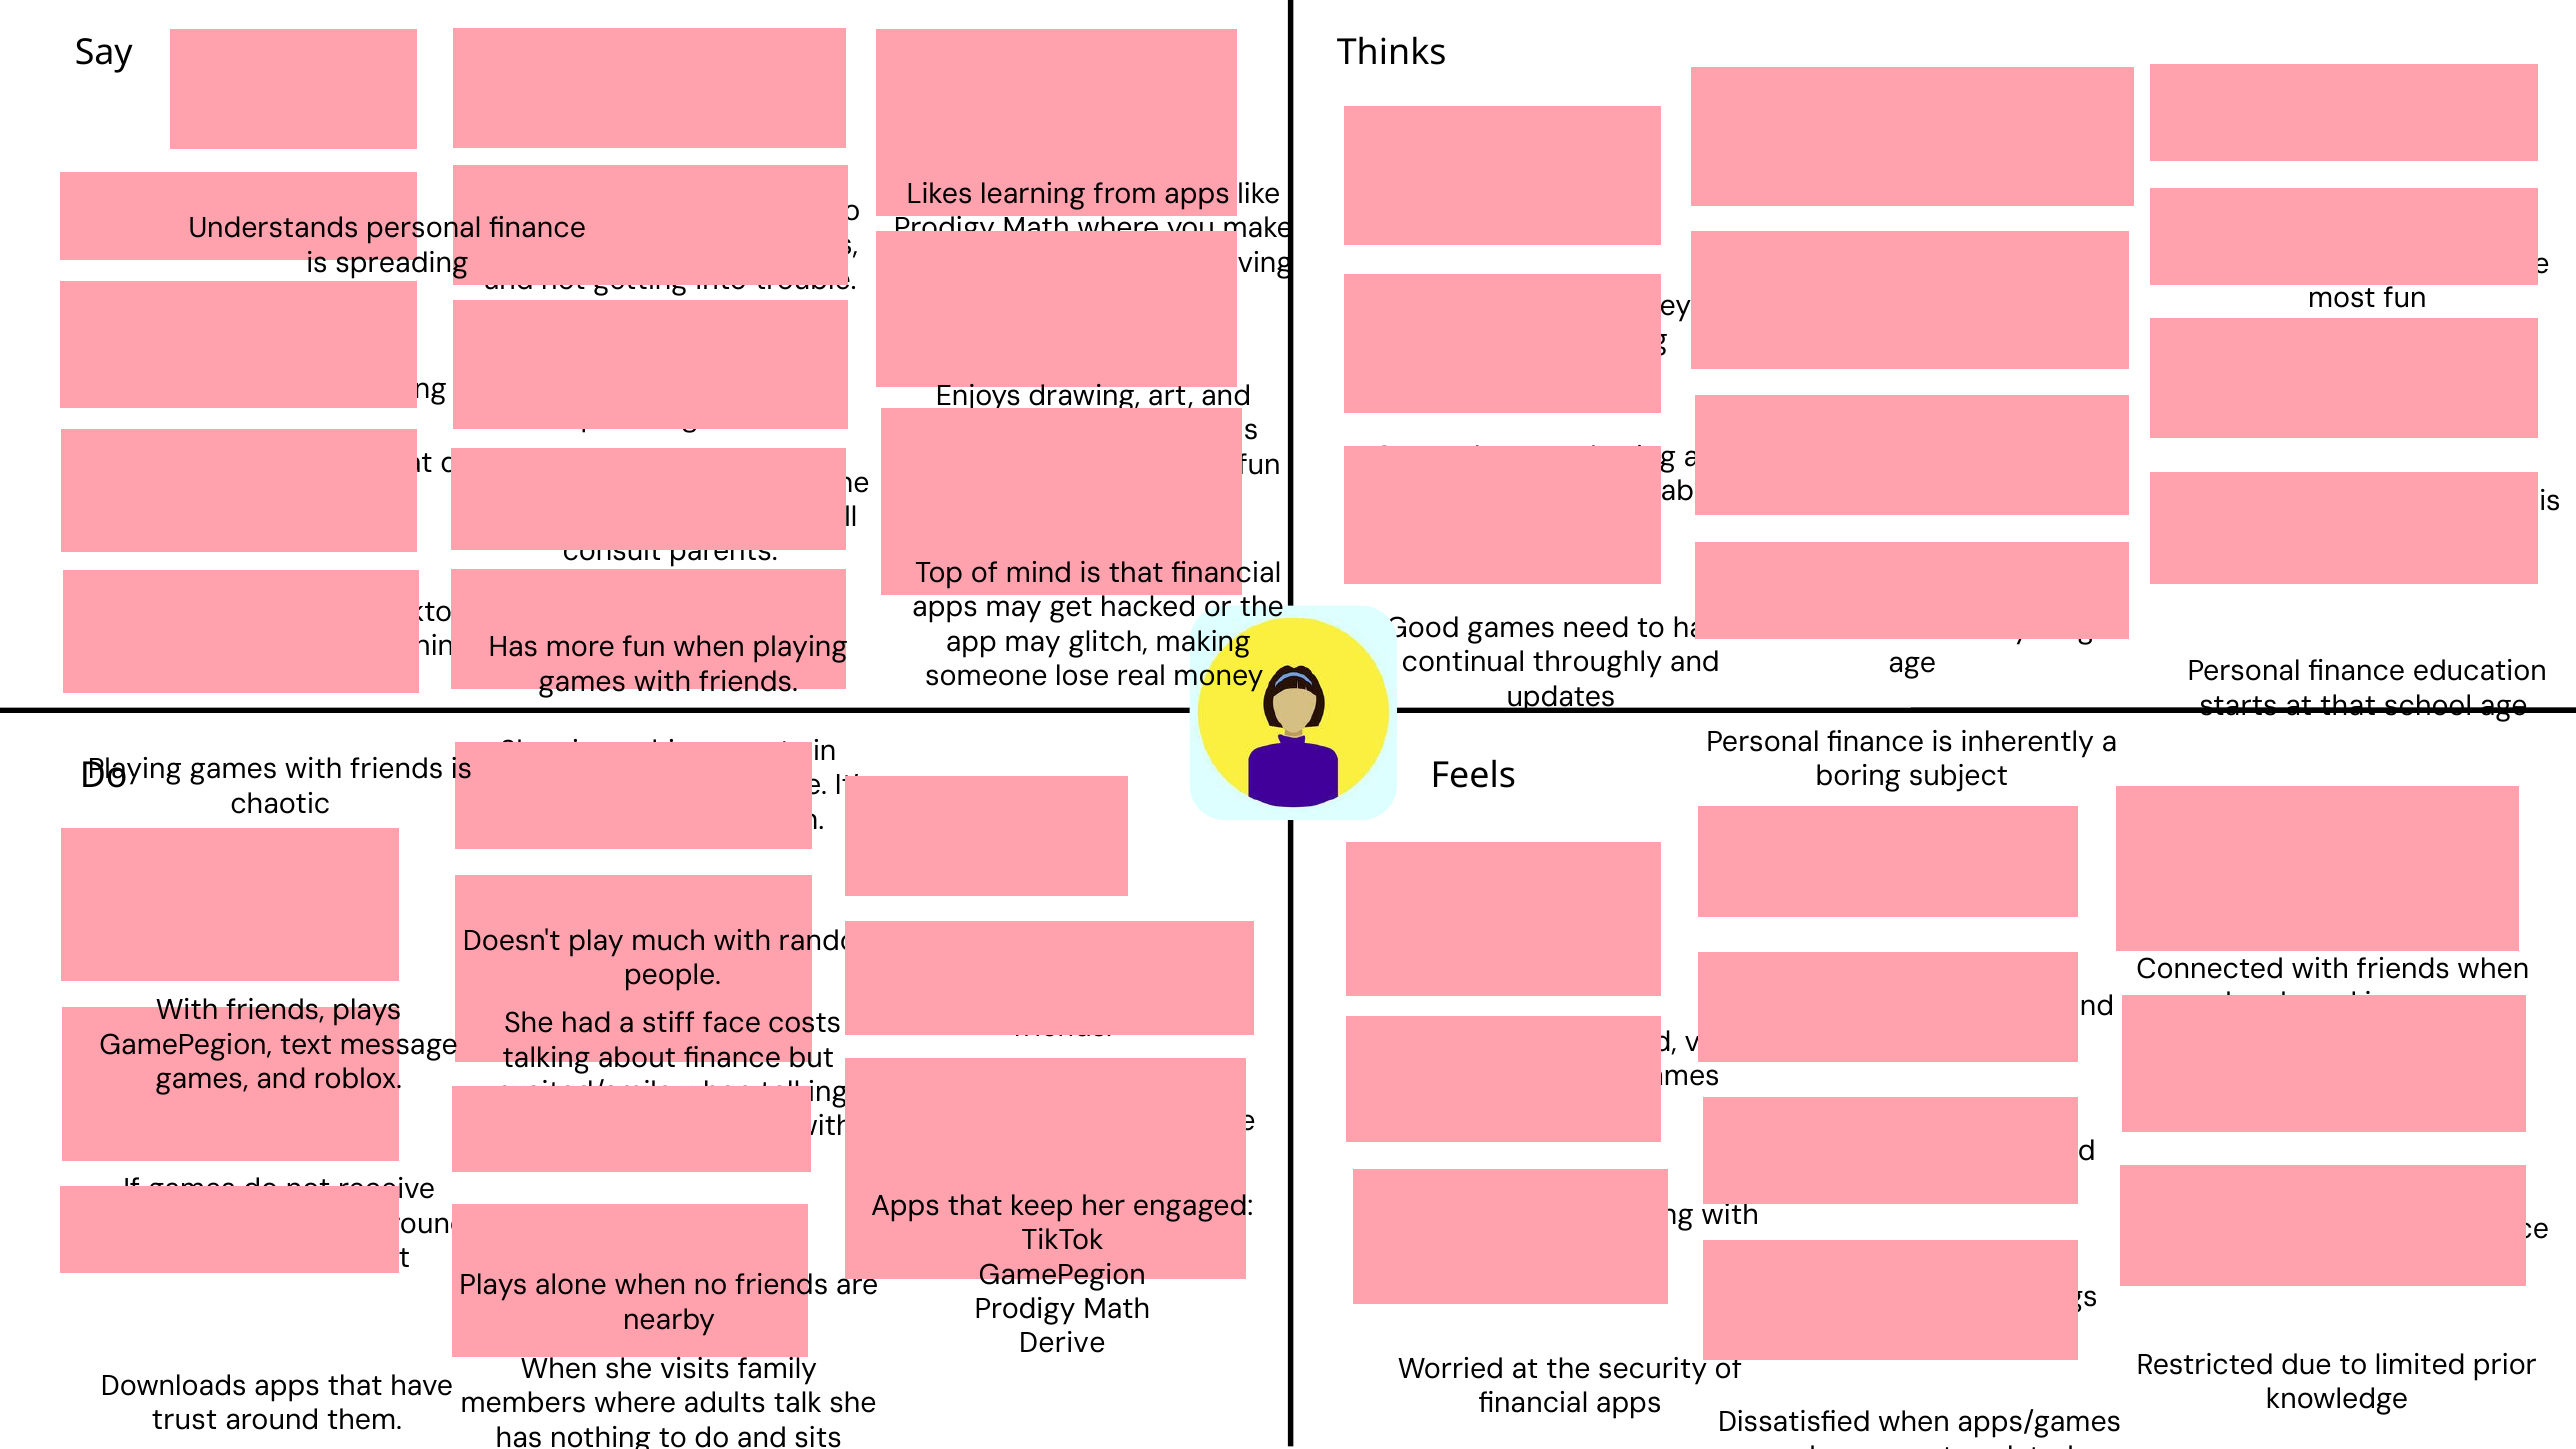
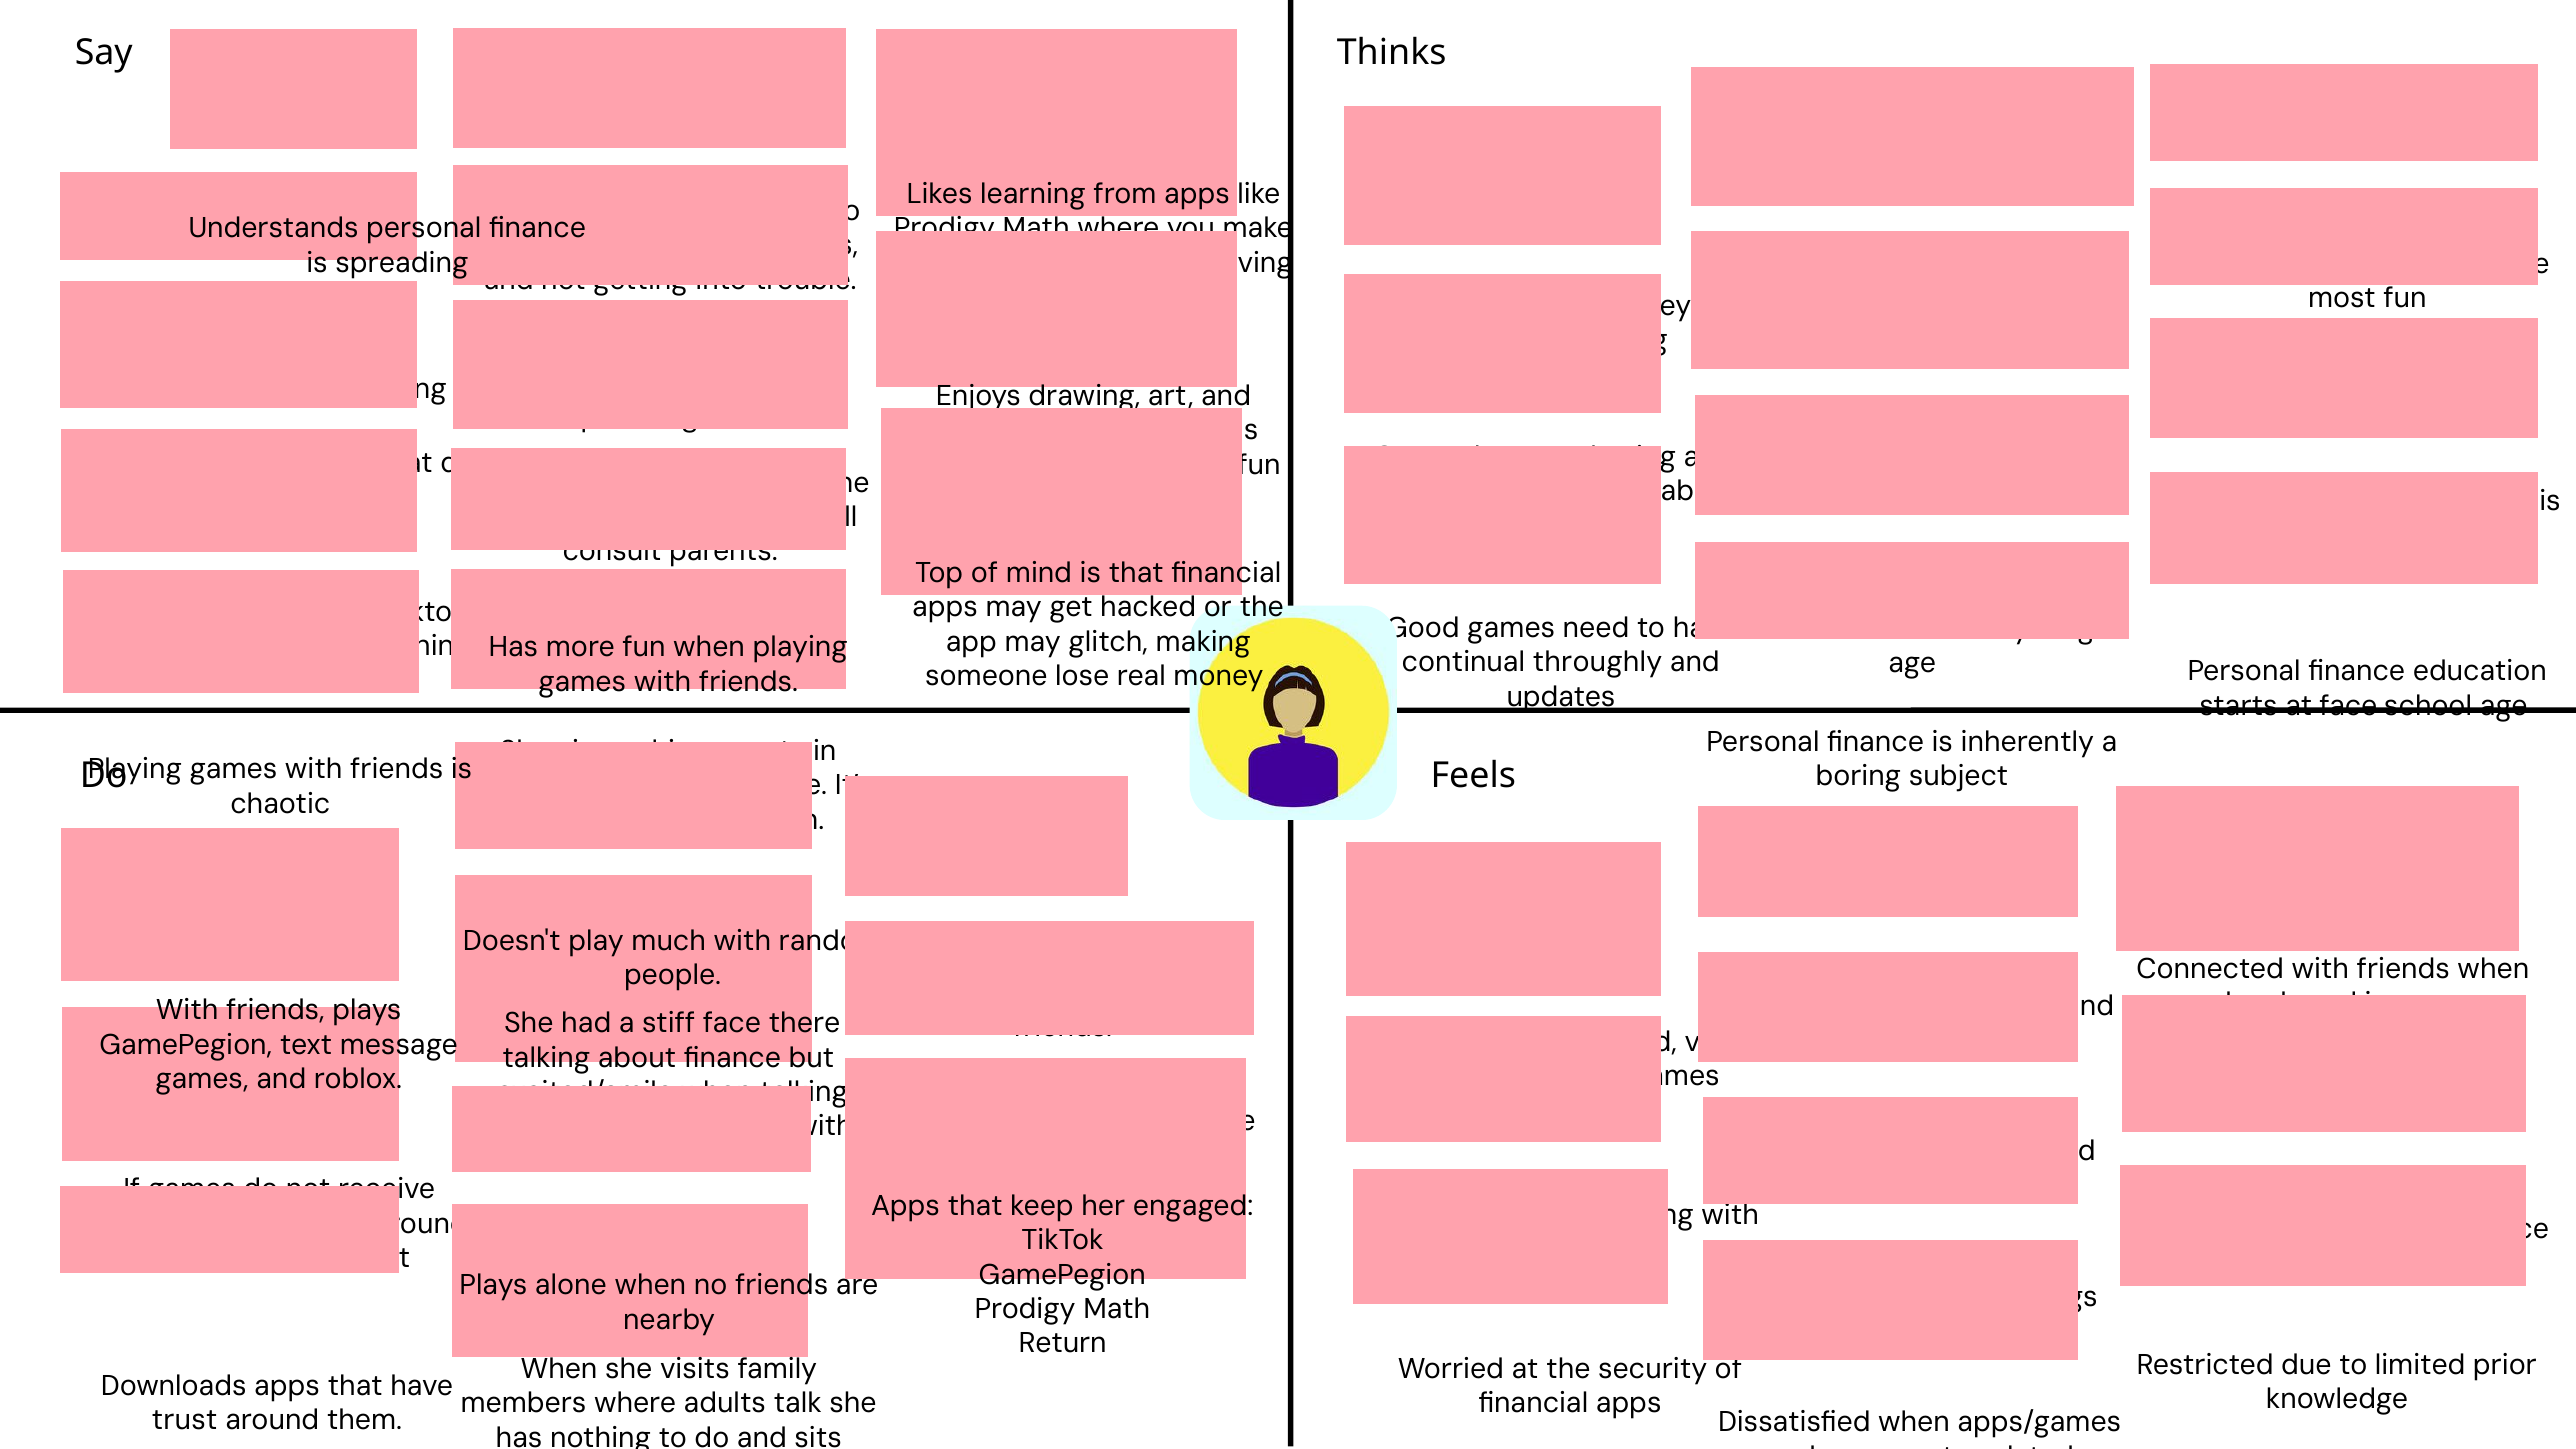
at that: that -> face (2348, 706)
costs: costs -> there (804, 1023)
Derive: Derive -> Return (1063, 1343)
